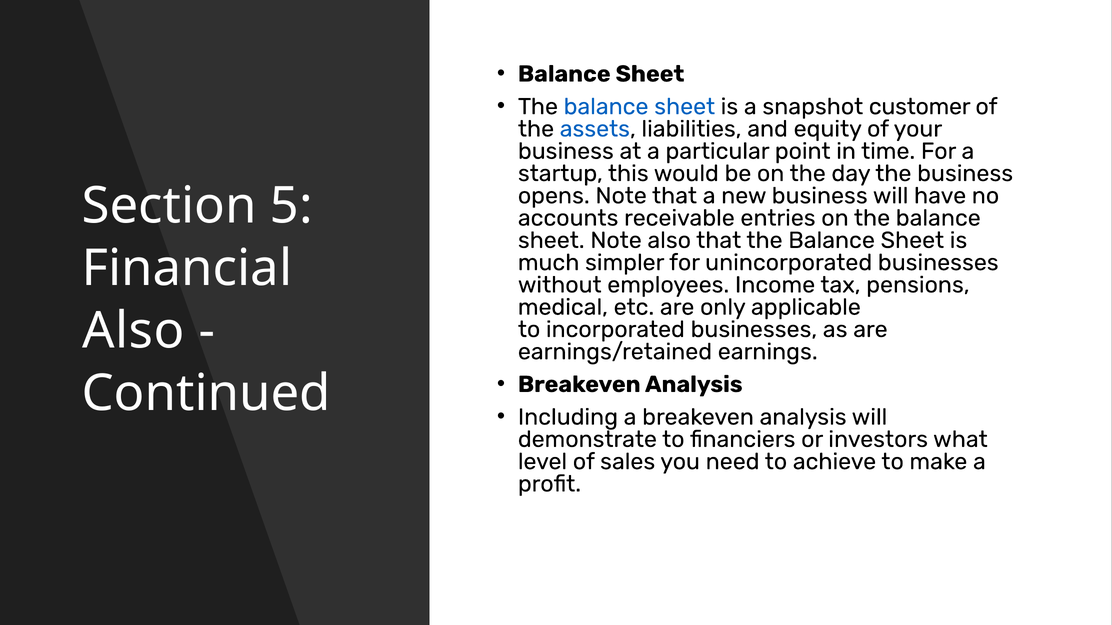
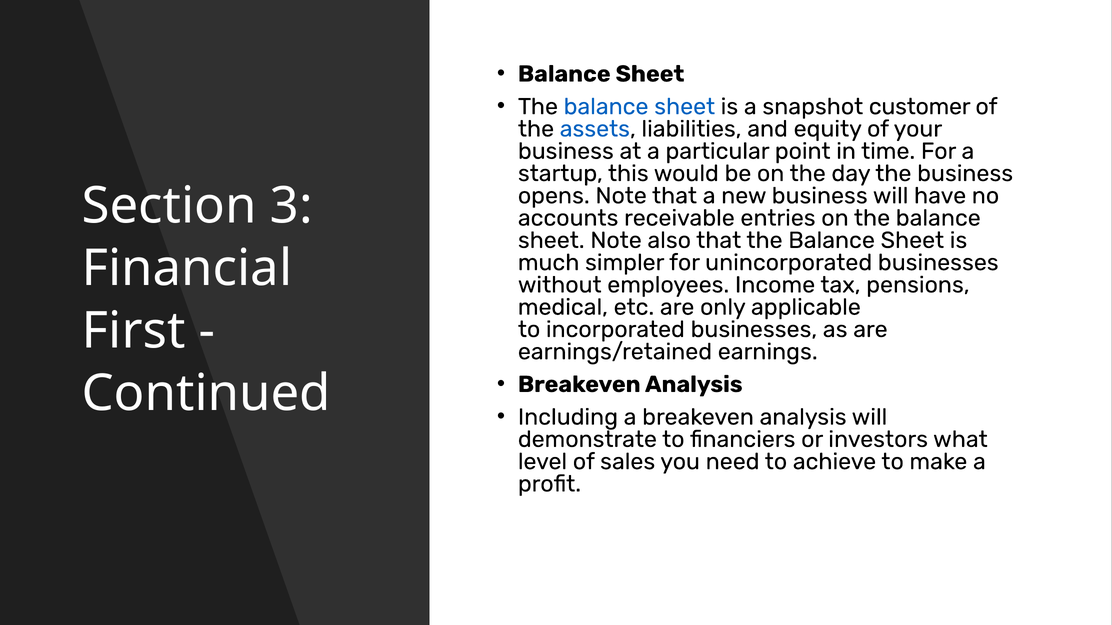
5: 5 -> 3 (291, 206)
Also: Also -> First (134, 331)
